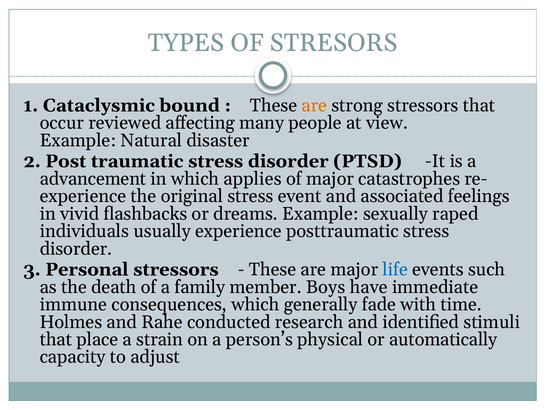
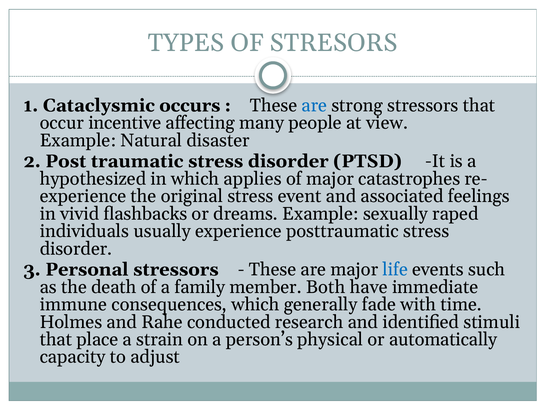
bound: bound -> occurs (190, 105)
are colour: orange -> blue (314, 105)
reviewed: reviewed -> incentive (125, 123)
advancement: advancement -> hypothesized (93, 179)
Boys: Boys -> Both (326, 287)
